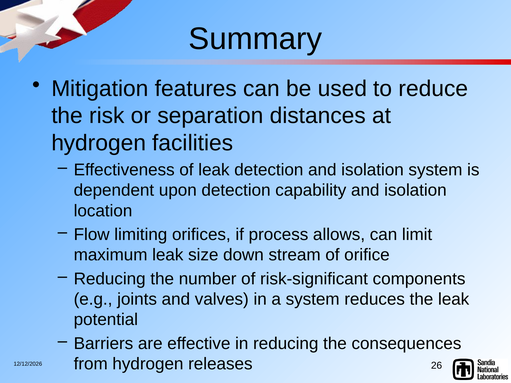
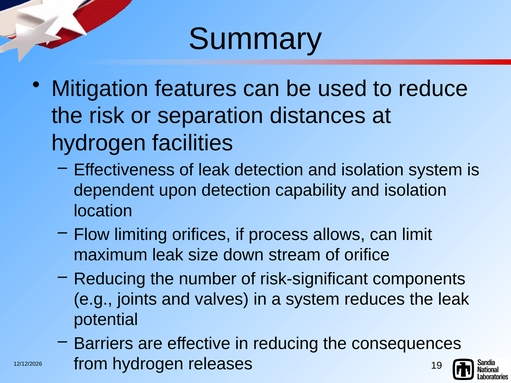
26: 26 -> 19 (437, 366)
